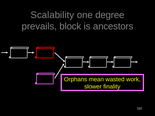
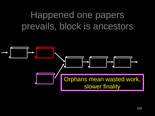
Scalability: Scalability -> Happened (52, 15)
degree: degree -> papers (110, 15)
